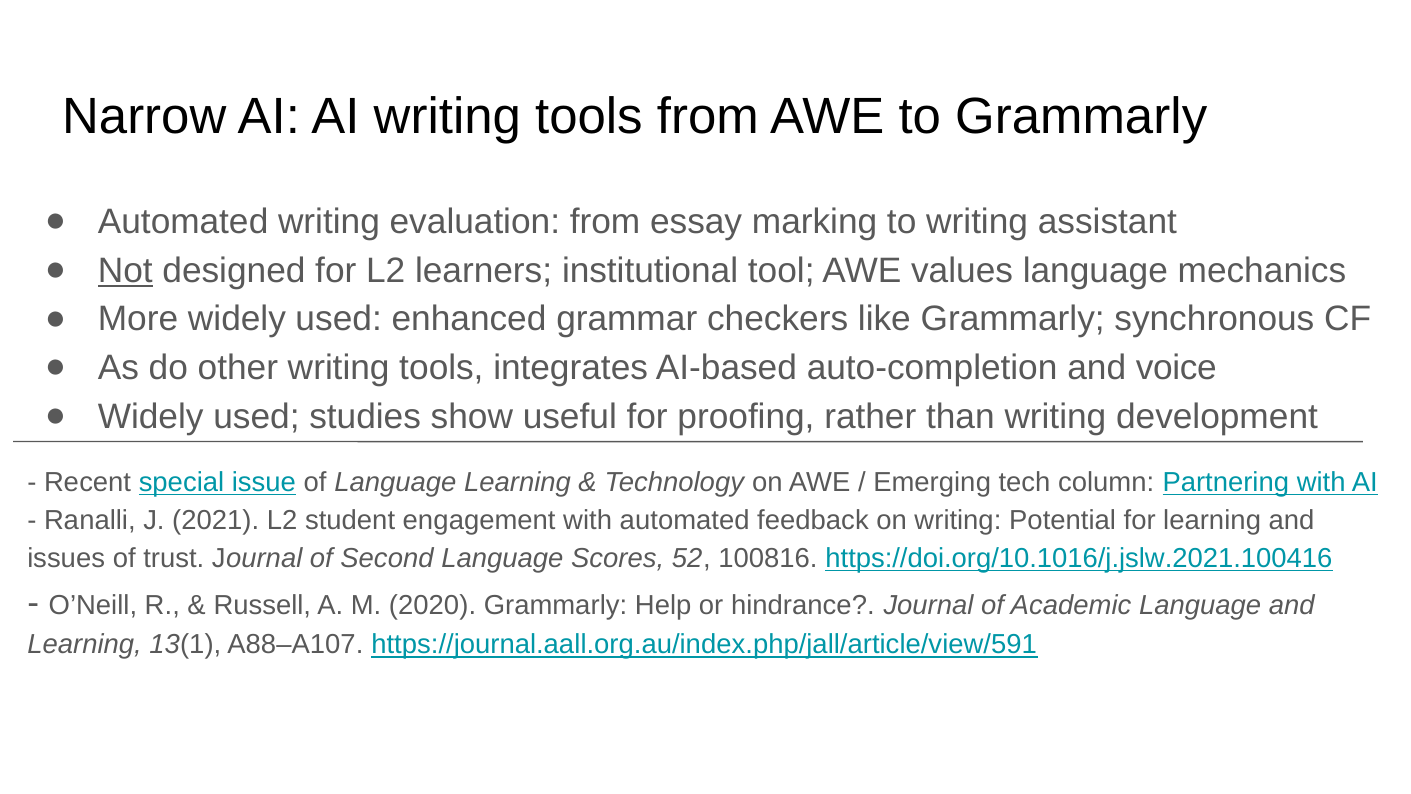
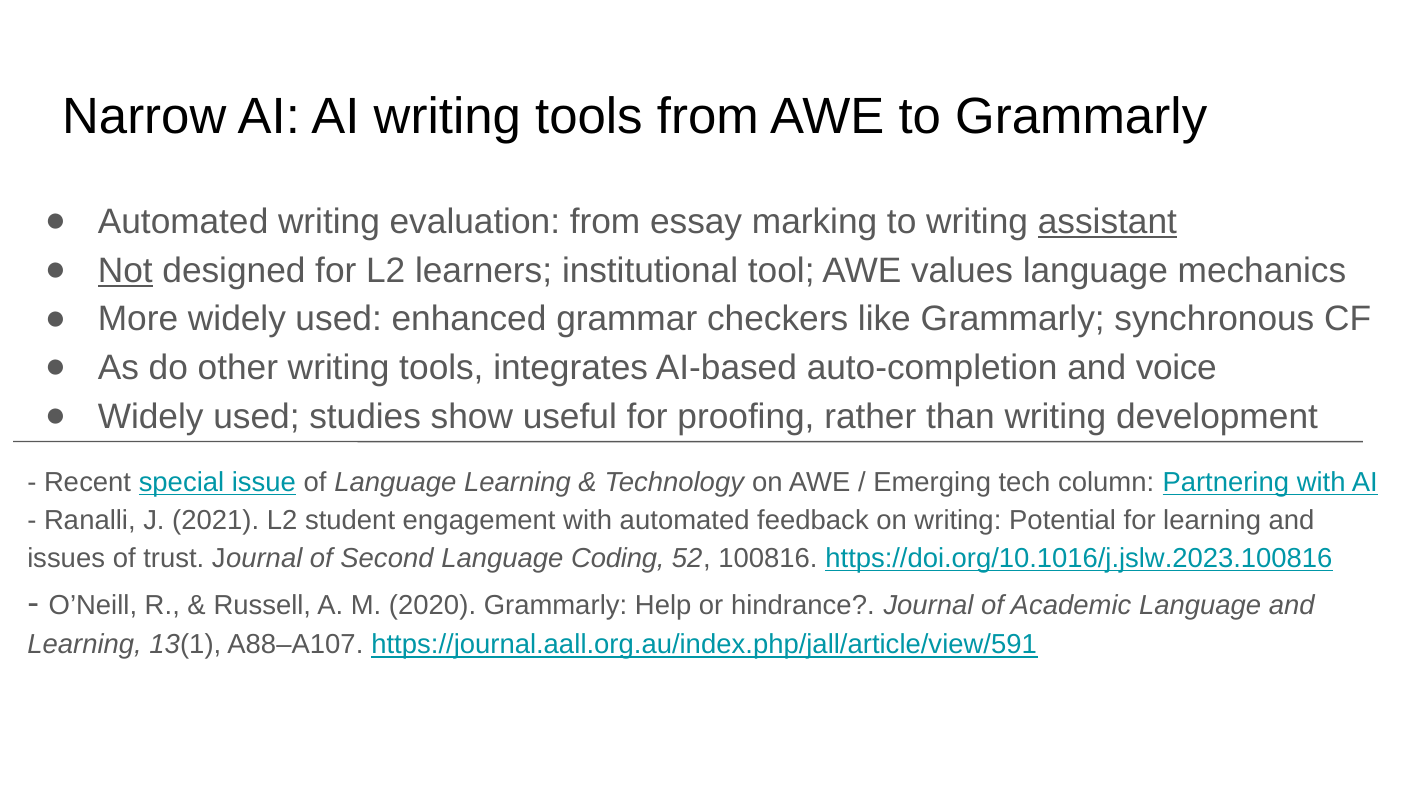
assistant underline: none -> present (1107, 222)
Scores: Scores -> Coding (618, 558)
https://doi.org/10.1016/j.jslw.2021.100416: https://doi.org/10.1016/j.jslw.2021.100416 -> https://doi.org/10.1016/j.jslw.2023.100816 (1079, 558)
